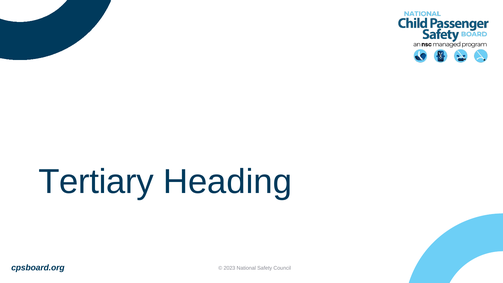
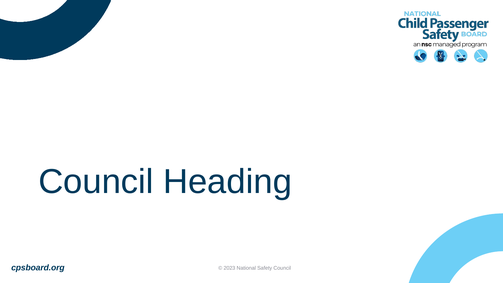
Tertiary: Tertiary -> Council (96, 182)
